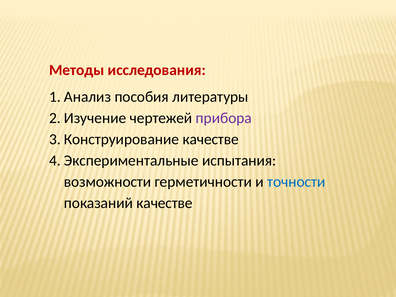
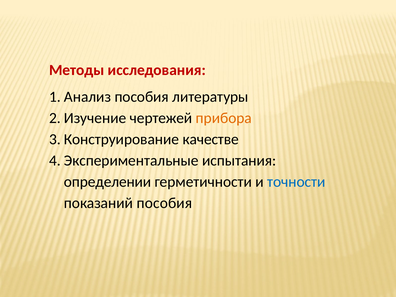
прибора colour: purple -> orange (224, 118)
возможности: возможности -> определении (108, 182)
показаний качестве: качестве -> пособия (164, 203)
